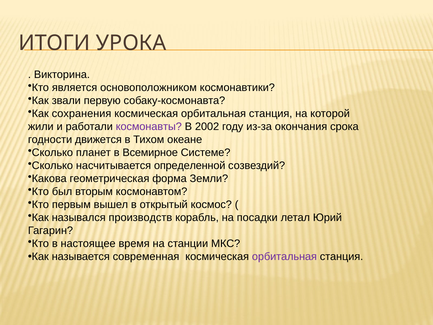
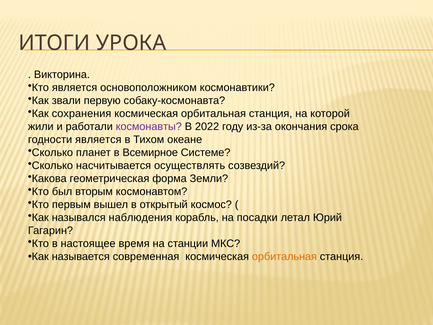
2002: 2002 -> 2022 (207, 127)
годности движется: движется -> является (98, 140)
определенной: определенной -> осуществлять (190, 166)
производств: производств -> наблюдения (140, 218)
орбитальная colour: purple -> orange (284, 257)
